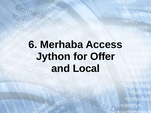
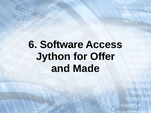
Merhaba: Merhaba -> Software (62, 45)
Local: Local -> Made (86, 69)
